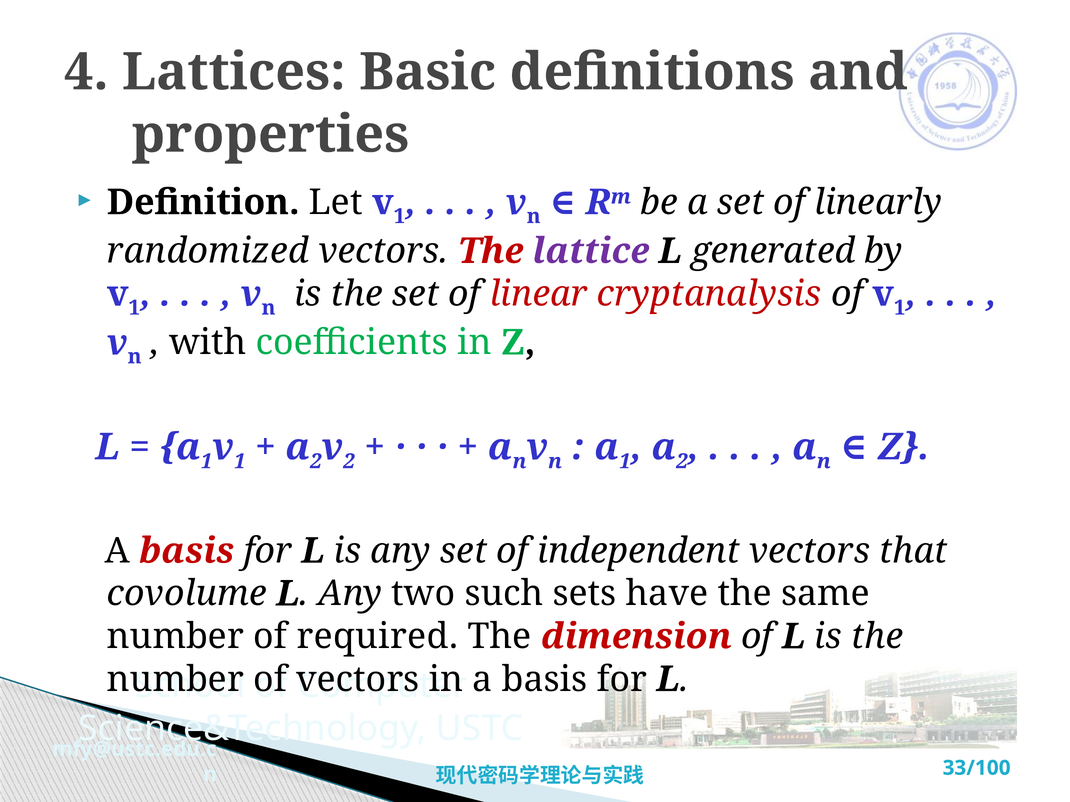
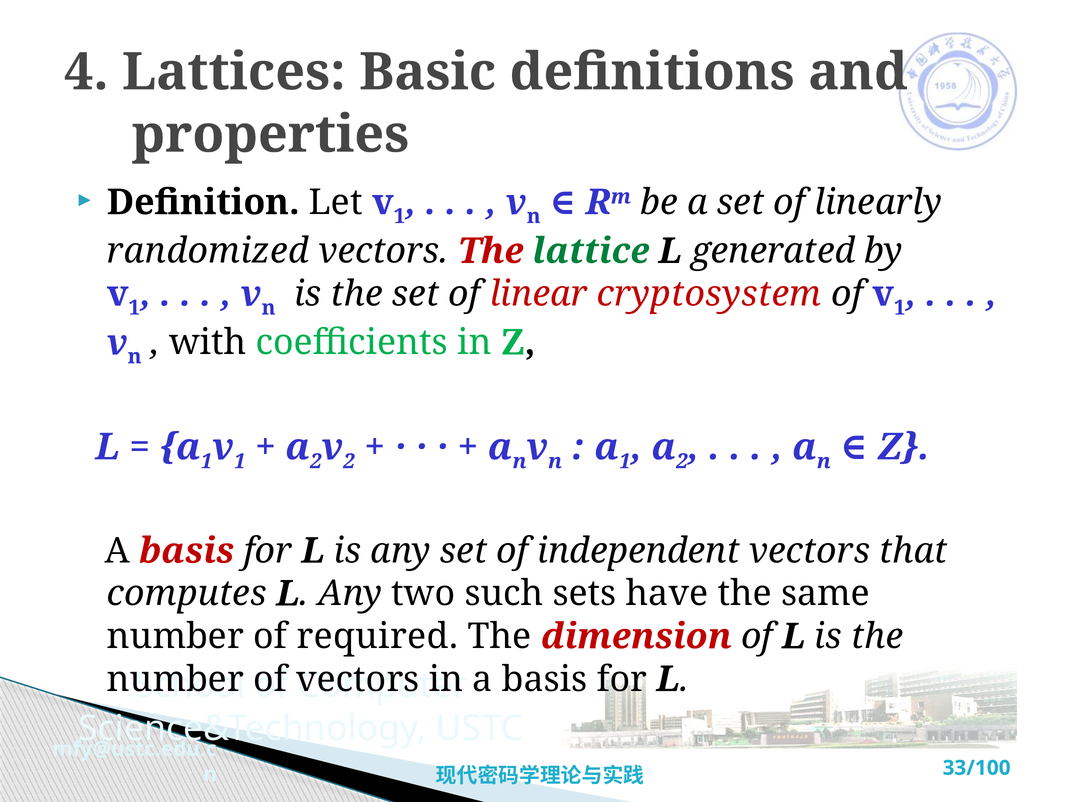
lattice colour: purple -> green (591, 251)
cryptanalysis: cryptanalysis -> cryptosystem (709, 294)
covolume: covolume -> computes (187, 594)
